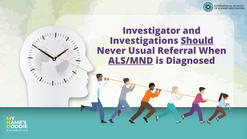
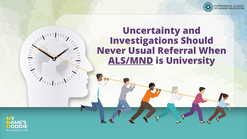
Investigator: Investigator -> Uncertainty (151, 31)
Should underline: present -> none (197, 41)
Diagnosed: Diagnosed -> University (190, 61)
